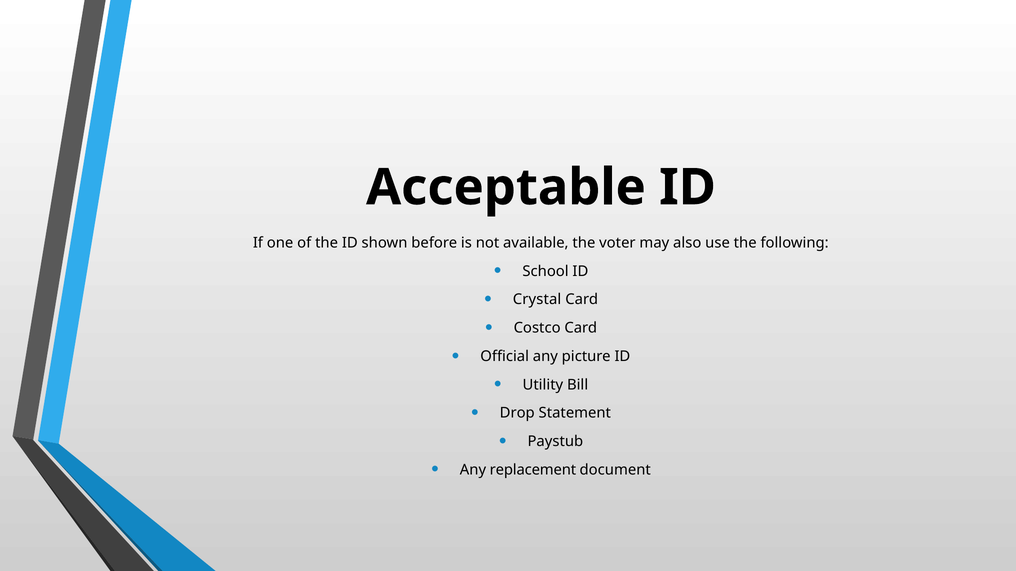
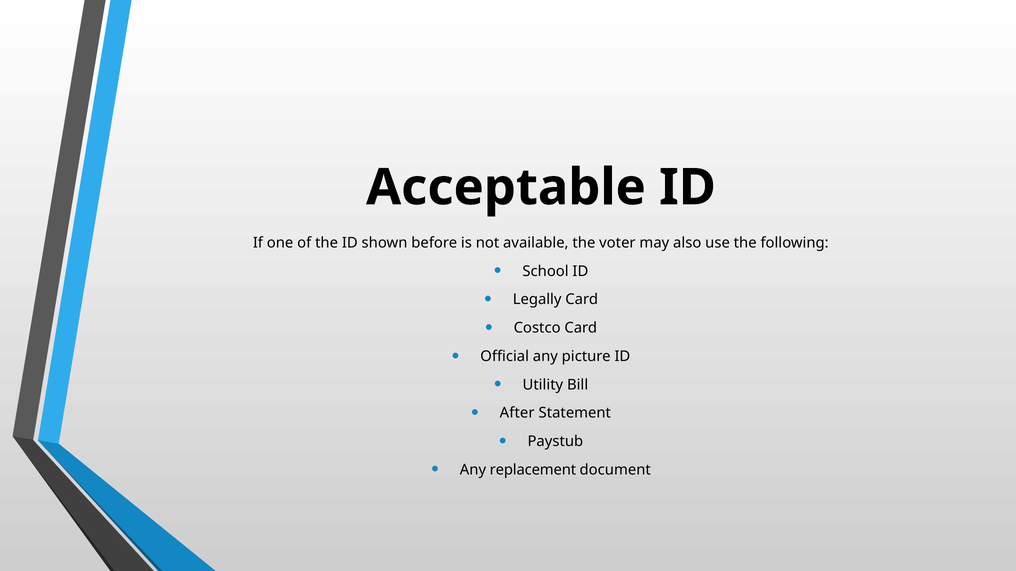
Crystal: Crystal -> Legally (537, 300)
Drop: Drop -> After (517, 413)
